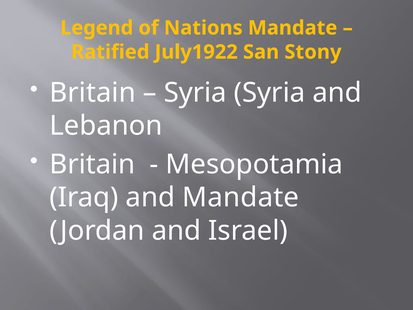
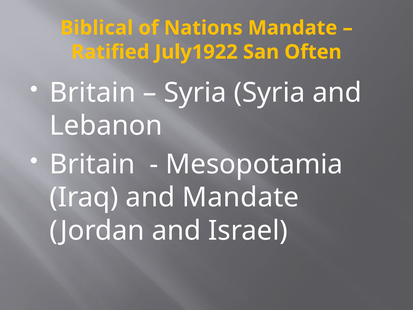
Legend: Legend -> Biblical (97, 28)
Stony: Stony -> Often (313, 52)
